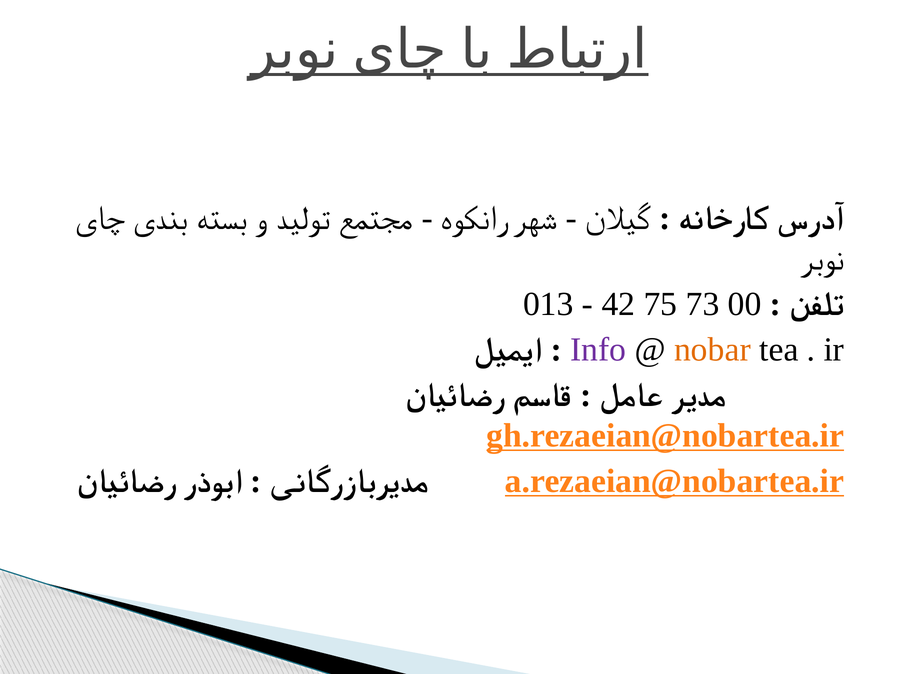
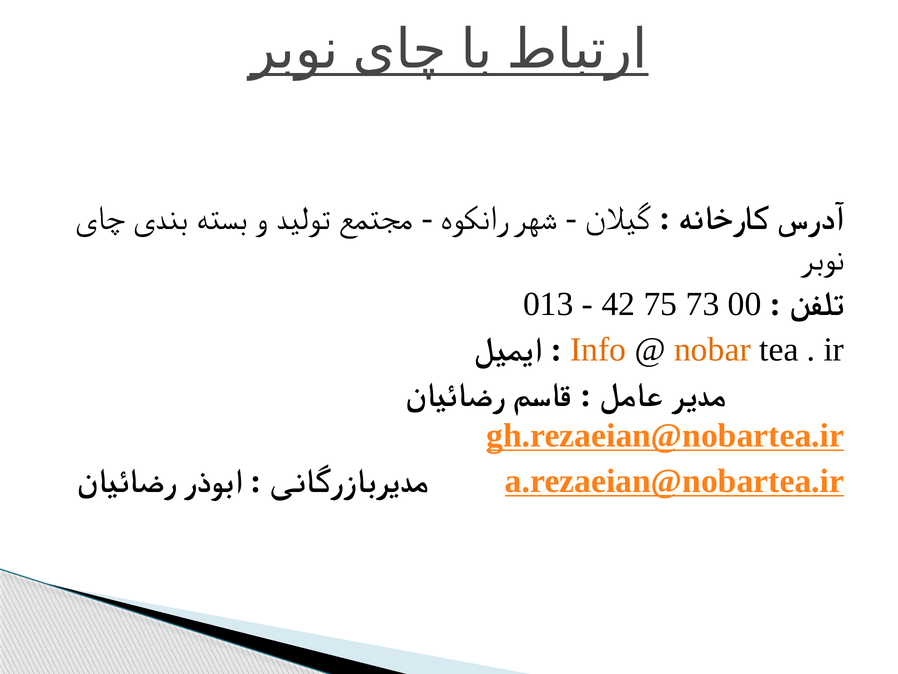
Info colour: purple -> orange (598, 349)
